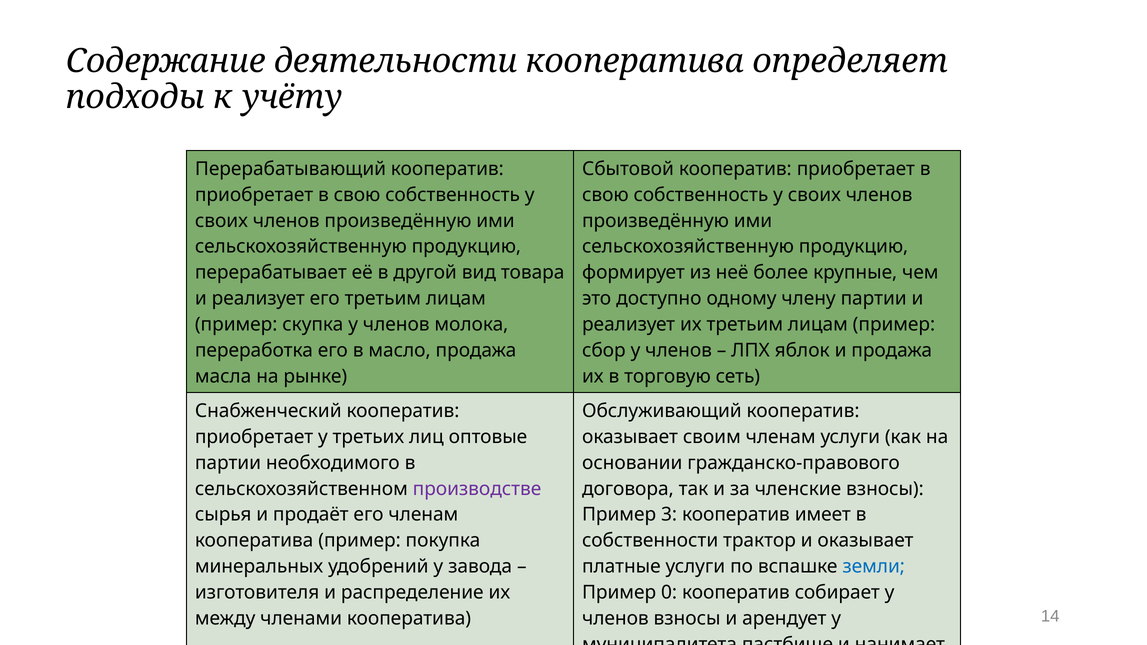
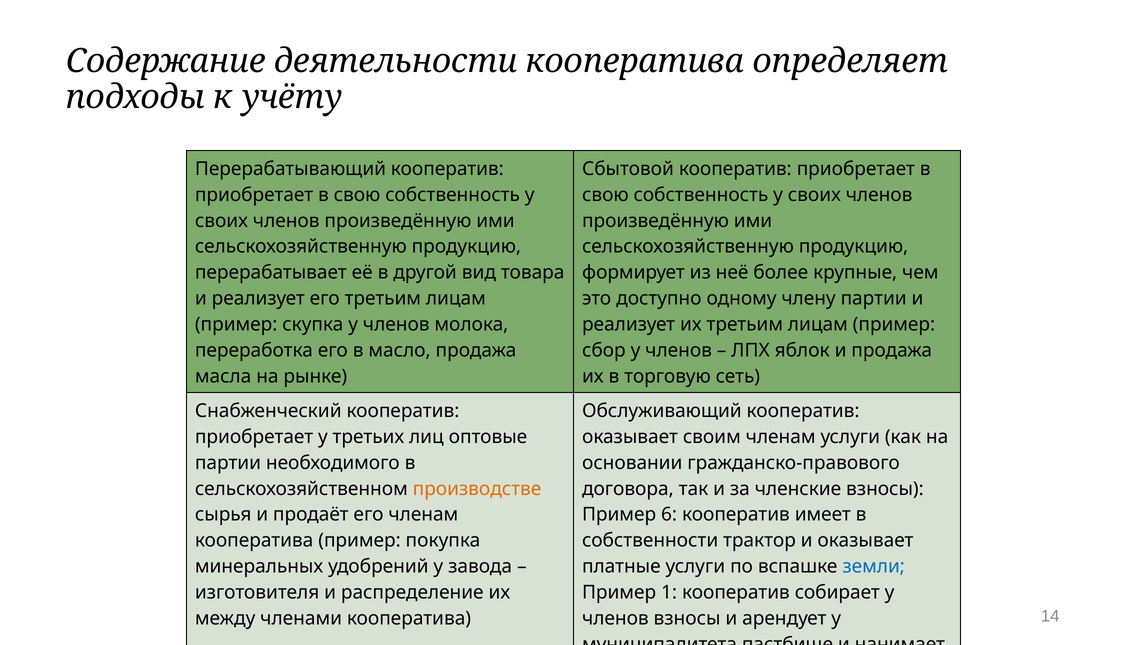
производстве colour: purple -> orange (477, 489)
3: 3 -> 6 (669, 515)
0: 0 -> 1 (669, 593)
